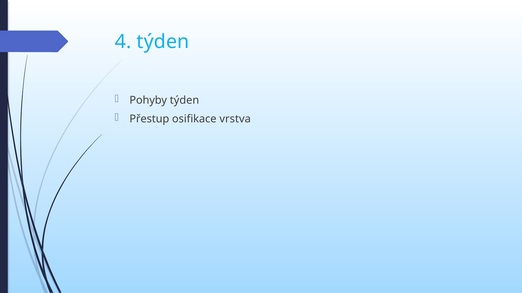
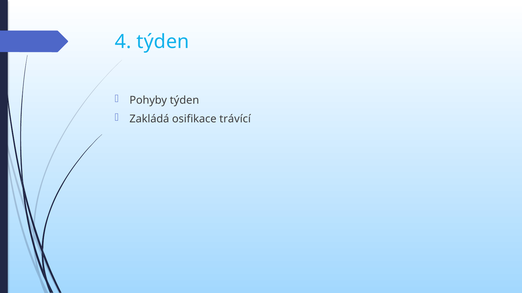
Přestup: Přestup -> Zakládá (149, 119)
vrstva: vrstva -> trávící (235, 119)
